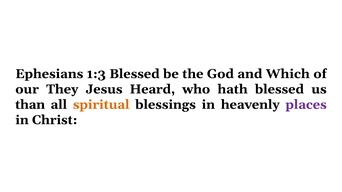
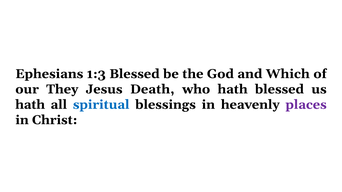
Heard: Heard -> Death (152, 89)
than: than -> hath (30, 105)
spiritual colour: orange -> blue (101, 105)
